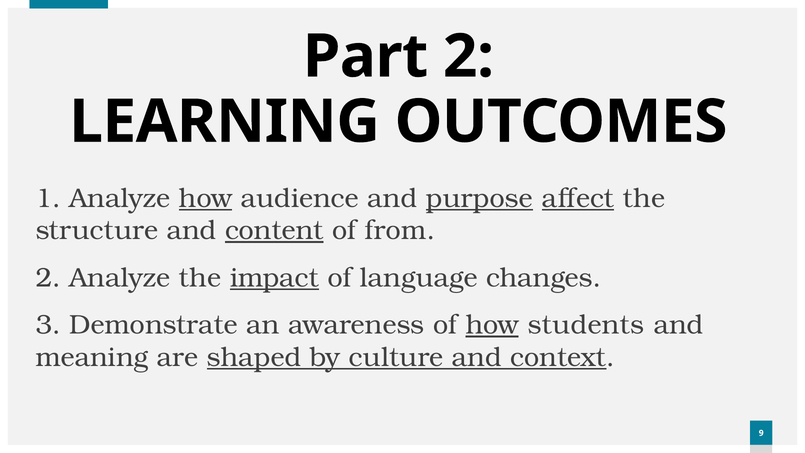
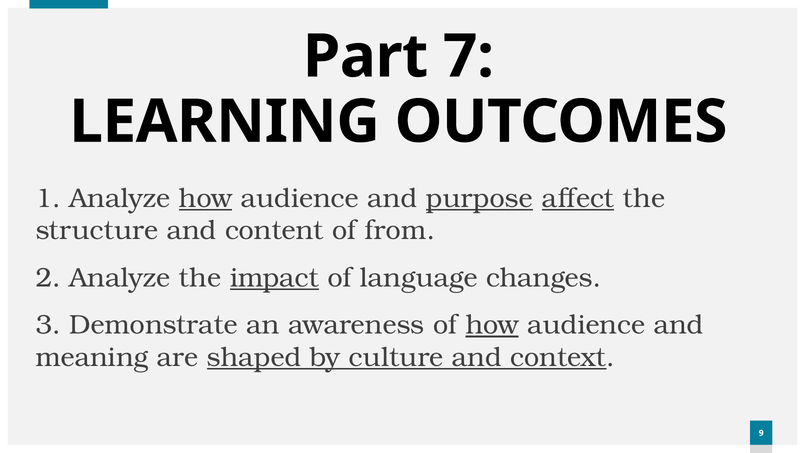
Part 2: 2 -> 7 (468, 57)
content underline: present -> none (274, 230)
of how students: students -> audience (586, 325)
